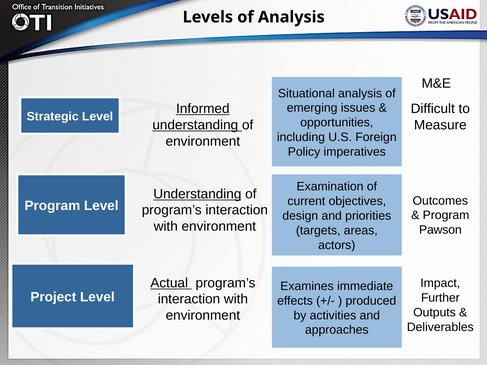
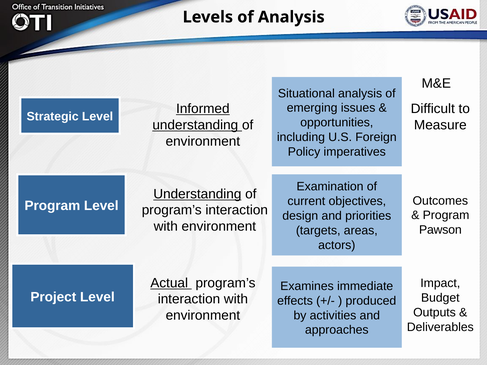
Further: Further -> Budget (440, 298)
